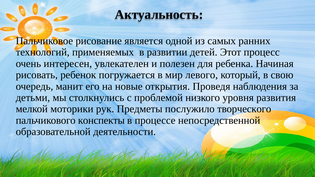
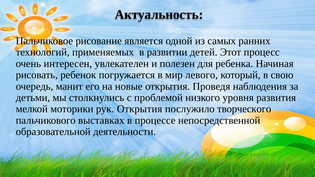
рук Предметы: Предметы -> Открытия (140, 109)
конспекты: конспекты -> выставках (101, 120)
